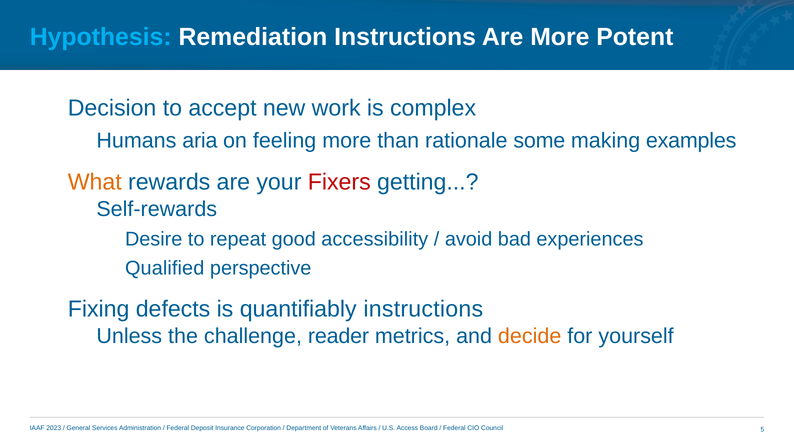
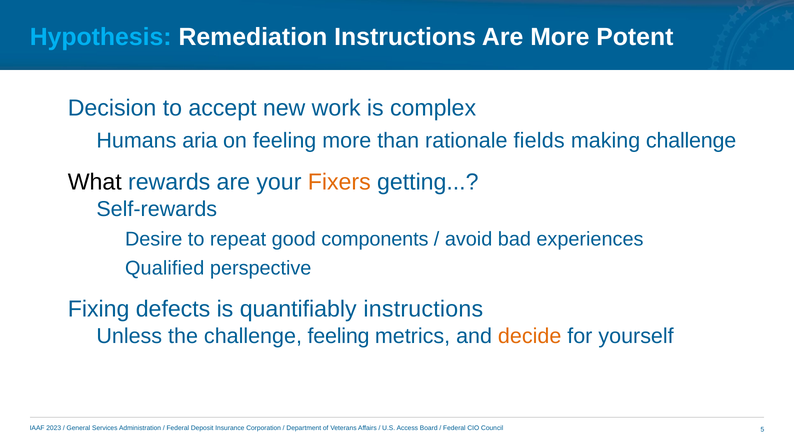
some: some -> fields (539, 140)
making examples: examples -> challenge (691, 140)
What colour: orange -> black (95, 182)
Fixers colour: red -> orange (339, 182)
accessibility: accessibility -> components (375, 239)
challenge reader: reader -> feeling (339, 336)
